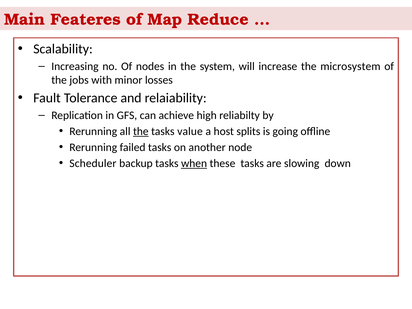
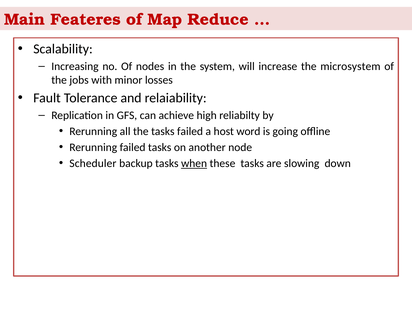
the underline: present -> none (141, 131)
tasks value: value -> failed (190, 131)
splits: splits -> word (248, 131)
